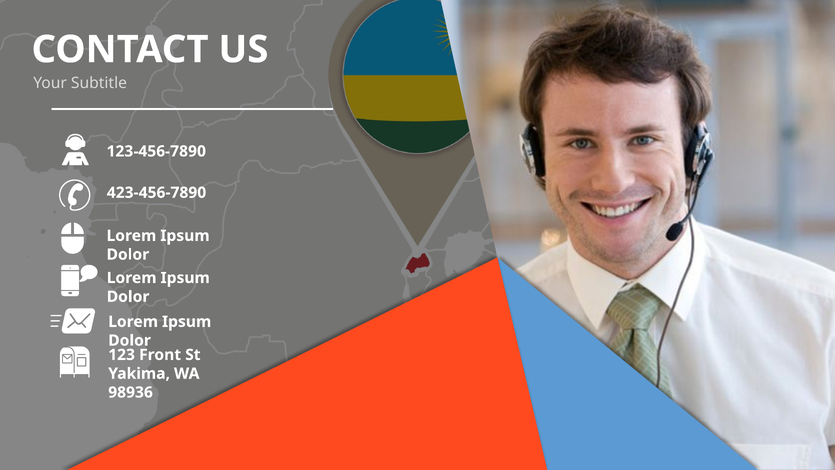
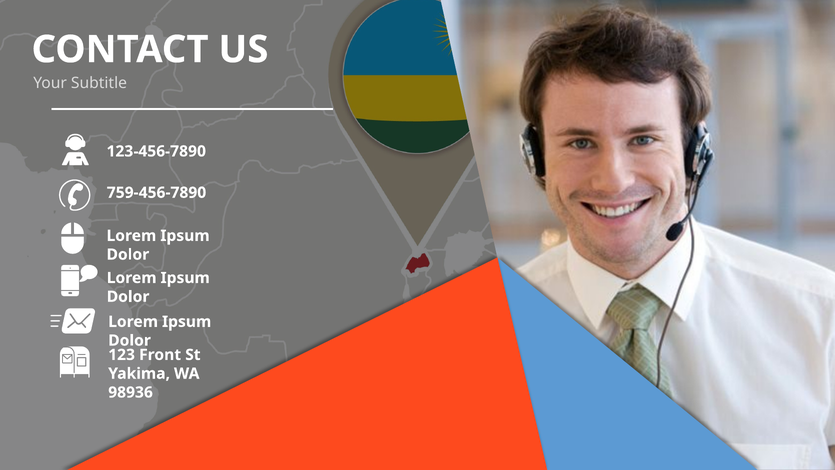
423-456-7890: 423-456-7890 -> 759-456-7890 (157, 193)
